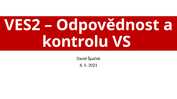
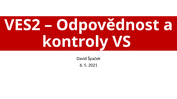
kontrolu: kontrolu -> kontroly (75, 42)
